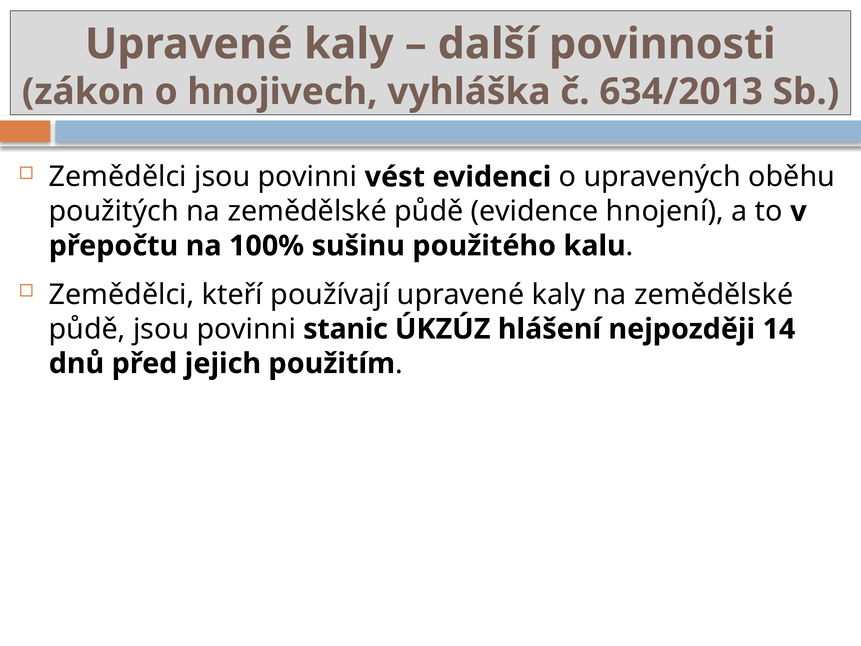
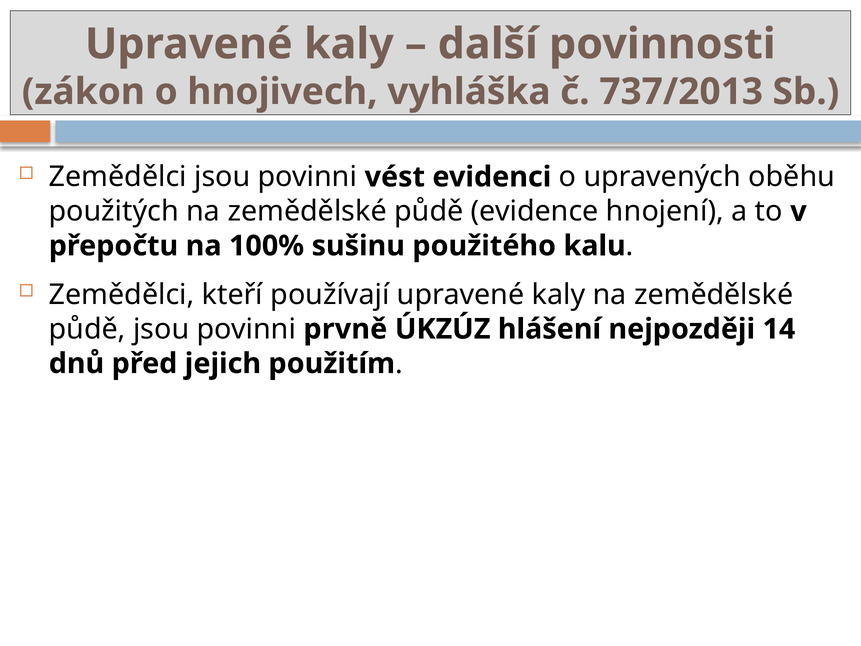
634/2013: 634/2013 -> 737/2013 (681, 92)
stanic: stanic -> prvně (345, 329)
